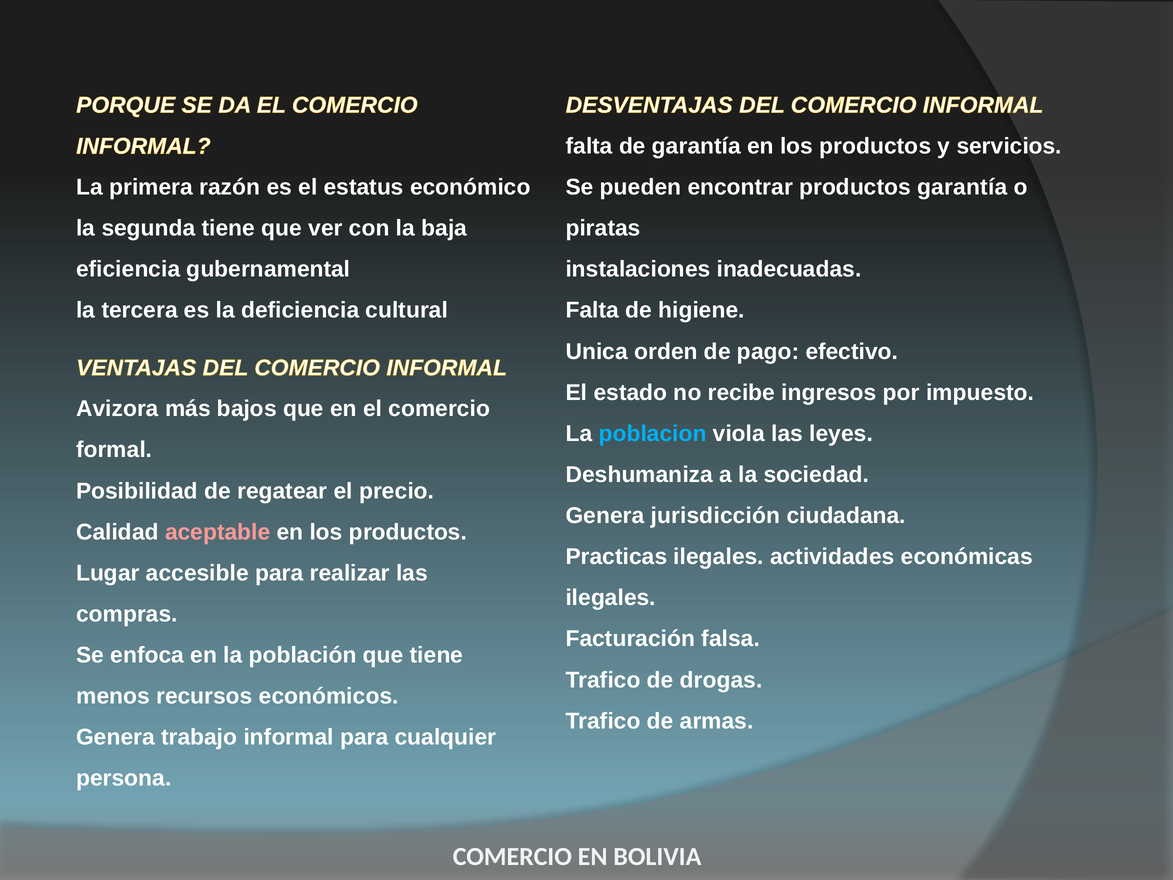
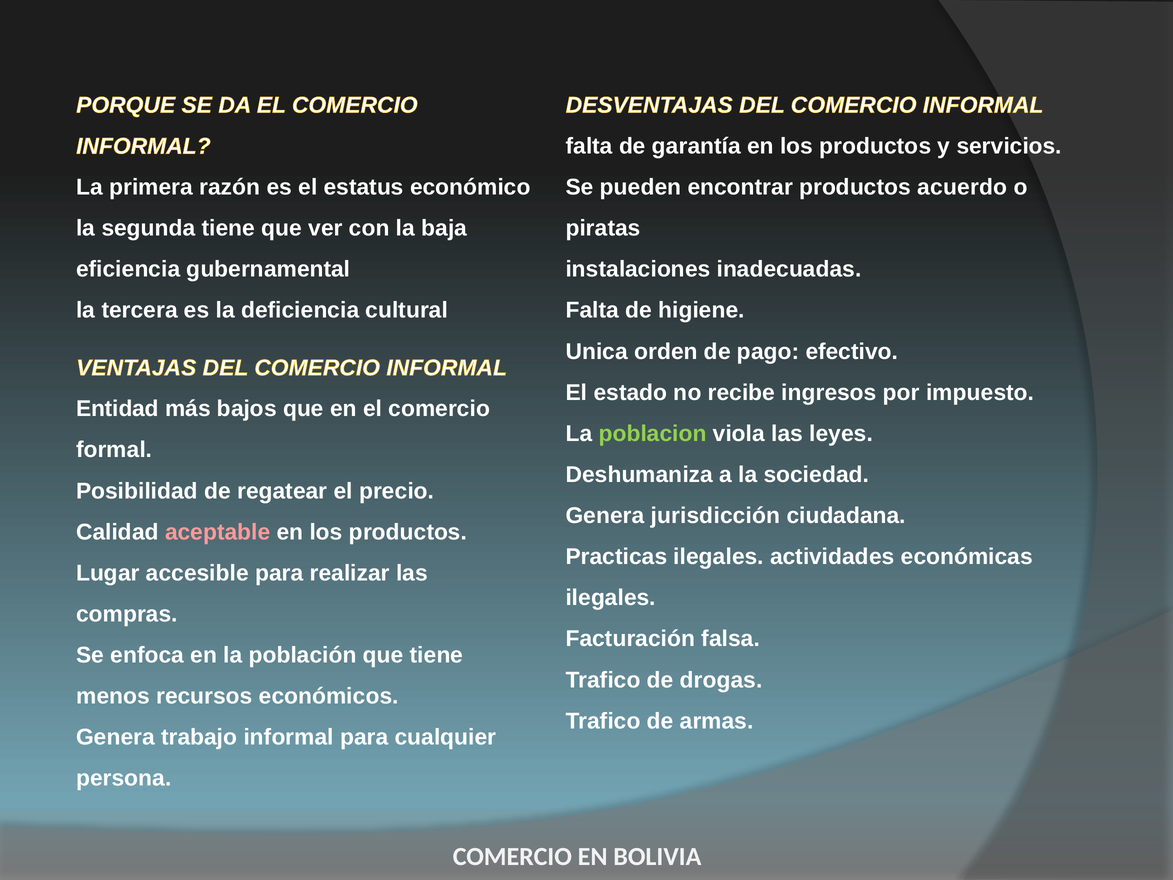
productos garantía: garantía -> acuerdo (962, 187)
Avizora: Avizora -> Entidad (117, 409)
poblacion colour: light blue -> light green (653, 434)
